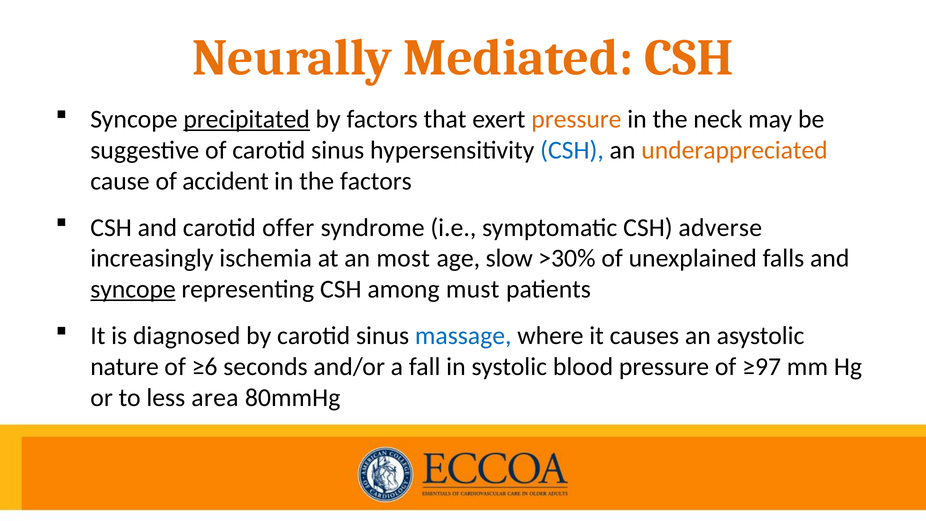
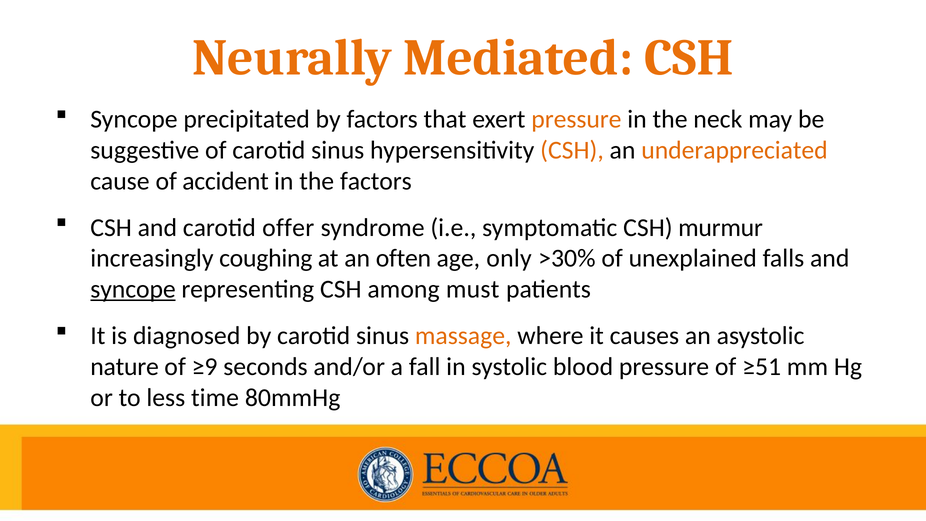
precipitated underline: present -> none (247, 119)
CSH colour: blue -> orange (572, 150)
adverse: adverse -> murmur (721, 227)
ischemia: ischemia -> coughing (266, 258)
most: most -> often (403, 258)
slow: slow -> only (509, 258)
massage colour: blue -> orange (463, 336)
≥6: ≥6 -> ≥9 (205, 367)
≥97: ≥97 -> ≥51 (762, 367)
area: area -> time (215, 397)
